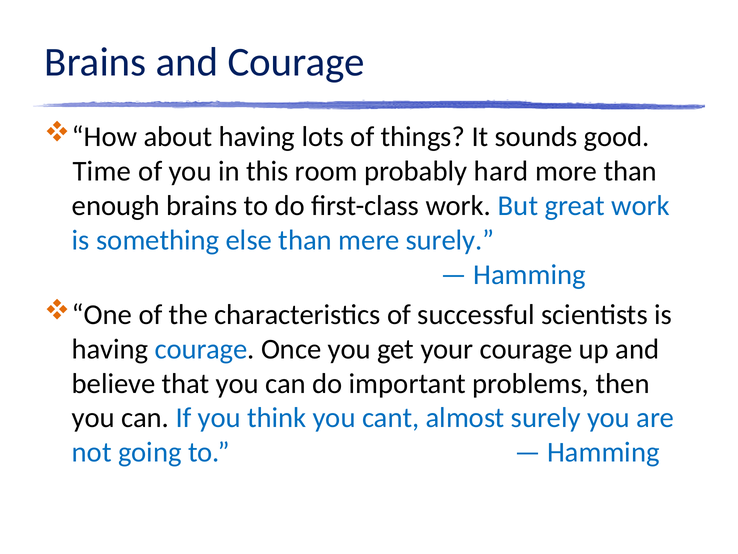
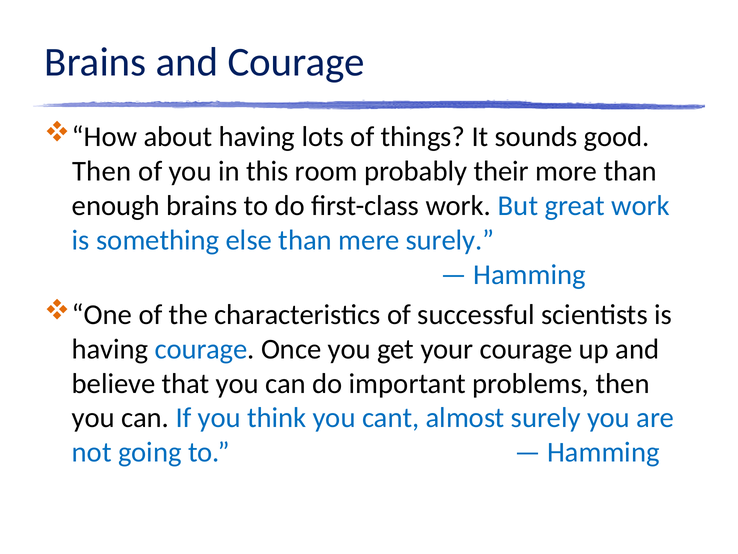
Time: Time -> Then (102, 171)
hard: hard -> their (501, 171)
